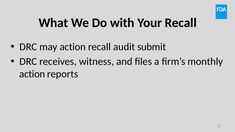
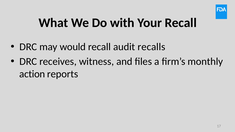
may action: action -> would (73, 47)
submit: submit -> recalls (152, 47)
